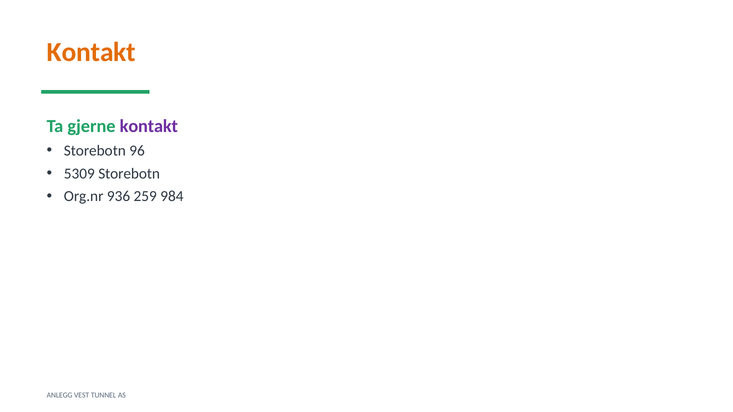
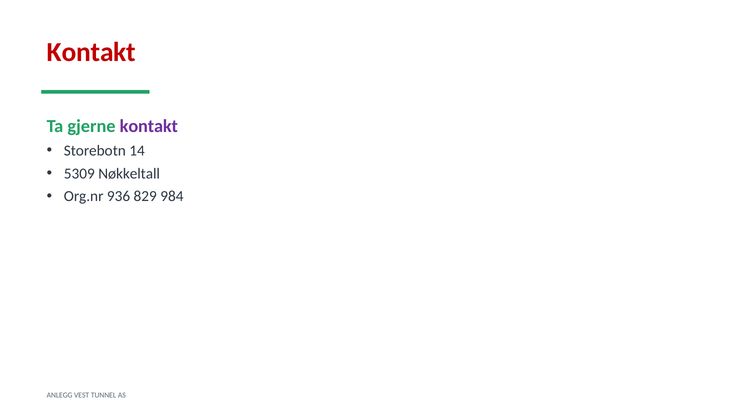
Kontakt colour: orange -> red (91, 52)
96: 96 -> 14 (137, 151)
5309 Storebotn: Storebotn -> Nøkkeltall (129, 174)
259: 259 -> 829 (145, 197)
